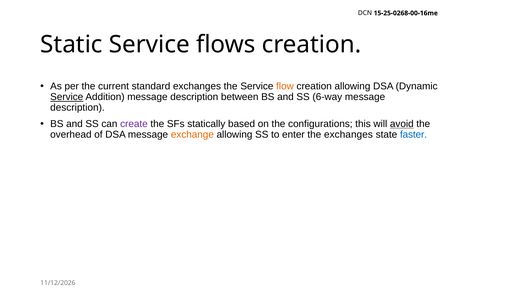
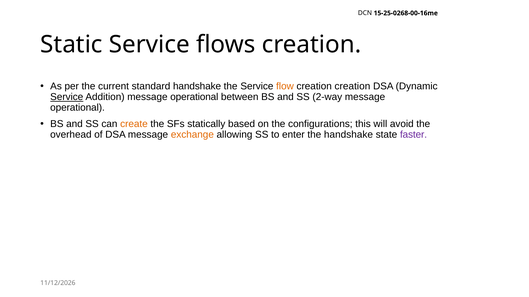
standard exchanges: exchanges -> handshake (197, 86)
creation allowing: allowing -> creation (352, 86)
Addition message description: description -> operational (194, 97)
6-way: 6-way -> 2-way (327, 97)
description: description -> operational (78, 108)
create colour: purple -> orange (134, 124)
avoid underline: present -> none (402, 124)
the exchanges: exchanges -> handshake (348, 135)
faster colour: blue -> purple (414, 135)
